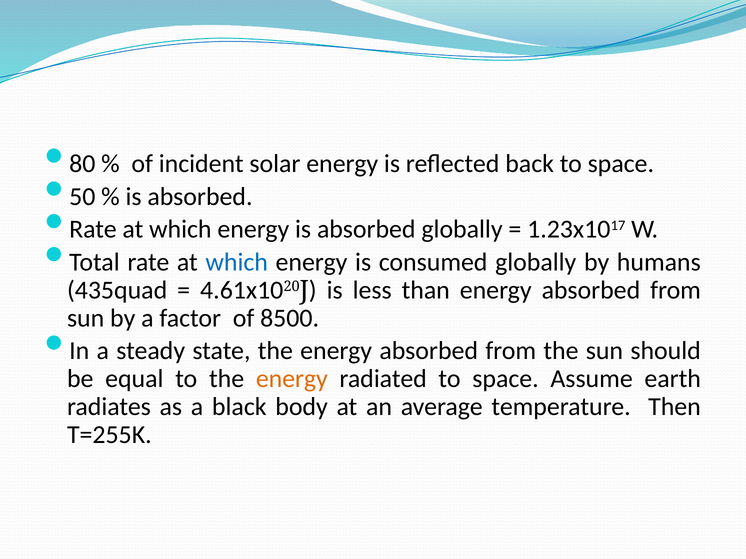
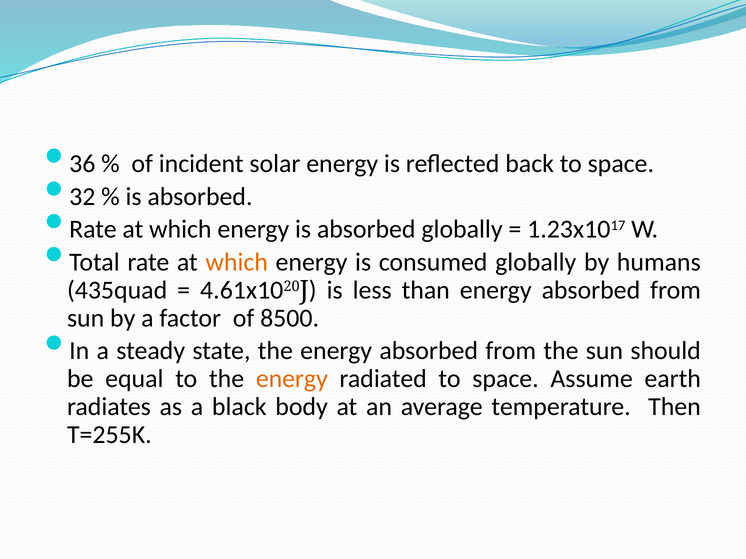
80: 80 -> 36 (82, 164)
50: 50 -> 32 (82, 197)
which colour: blue -> orange (237, 262)
